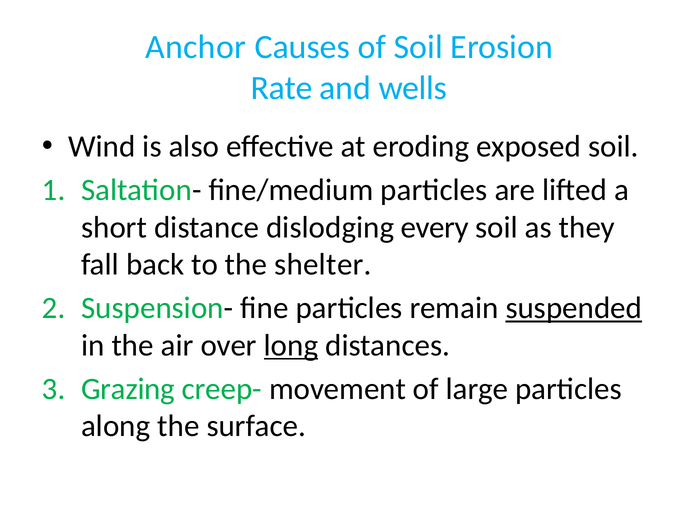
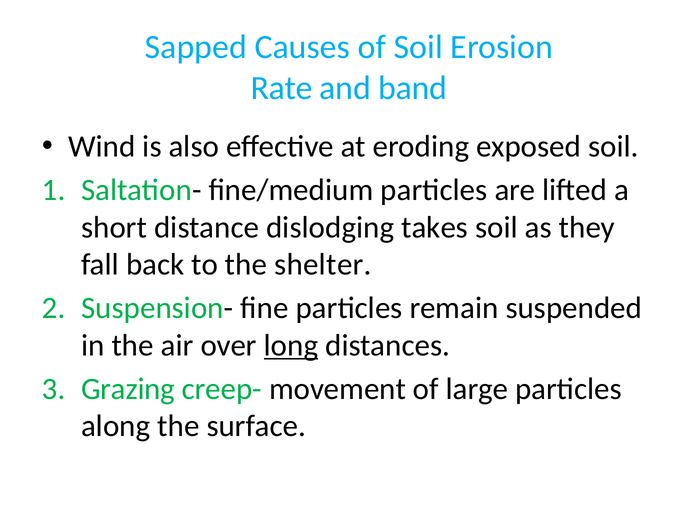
Anchor: Anchor -> Sapped (196, 47)
wells: wells -> band (413, 88)
every: every -> takes (435, 227)
suspended underline: present -> none (574, 308)
